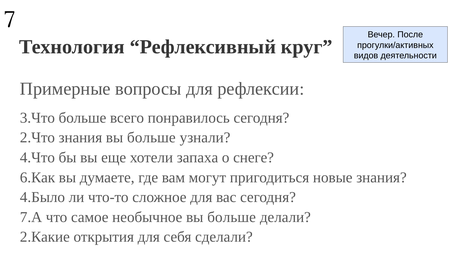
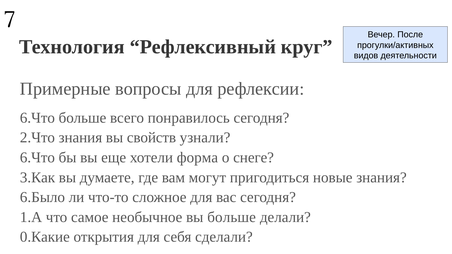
3.Что: 3.Что -> 6.Что (37, 118)
больше: больше -> свойств (151, 138)
4.Что: 4.Что -> 6.Что (37, 158)
запаха: запаха -> форма (197, 158)
6.Как: 6.Как -> 3.Как (37, 178)
4.Было: 4.Было -> 6.Было (42, 197)
7.А: 7.А -> 1.А (31, 217)
2.Какие: 2.Какие -> 0.Какие (45, 237)
